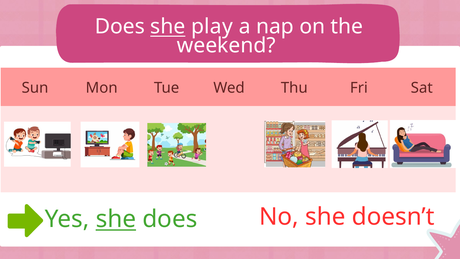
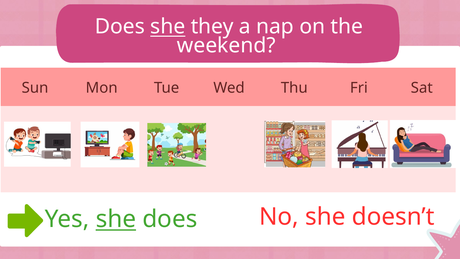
play: play -> they (212, 27)
